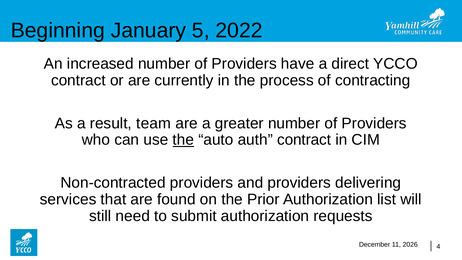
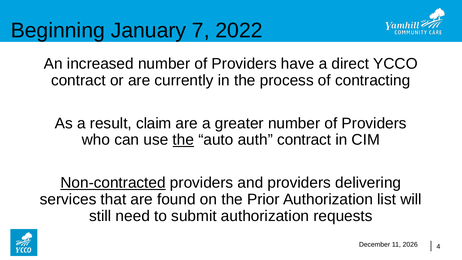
5: 5 -> 7 (201, 31)
team: team -> claim (154, 123)
Non-contracted underline: none -> present (113, 183)
